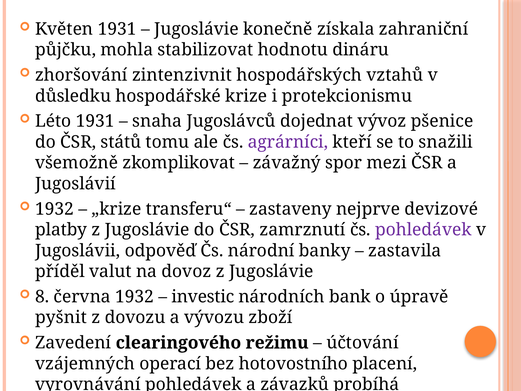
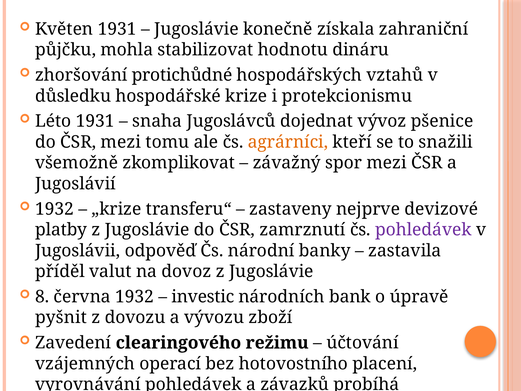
zintenzivnit: zintenzivnit -> protichůdné (182, 75)
ČSR států: států -> mezi (121, 142)
agrárníci colour: purple -> orange (288, 142)
